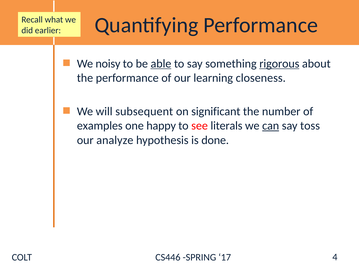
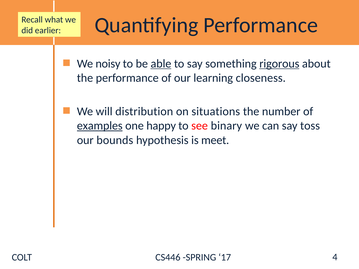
subsequent: subsequent -> distribution (144, 112)
significant: significant -> situations (216, 112)
examples underline: none -> present (100, 126)
literals: literals -> binary (226, 126)
can underline: present -> none (271, 126)
analyze: analyze -> bounds (115, 140)
done: done -> meet (215, 140)
